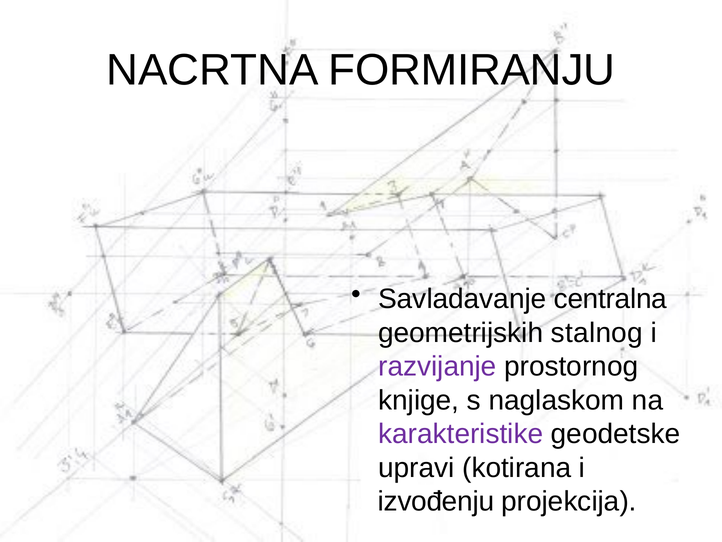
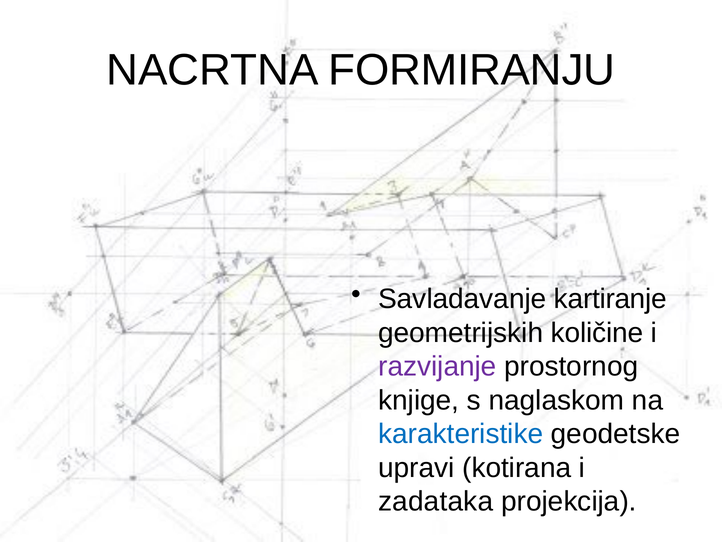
centralna: centralna -> kartiranje (610, 299)
stalnog: stalnog -> količine (597, 333)
karakteristike colour: purple -> blue (461, 434)
izvođenju: izvođenju -> zadataka (436, 501)
